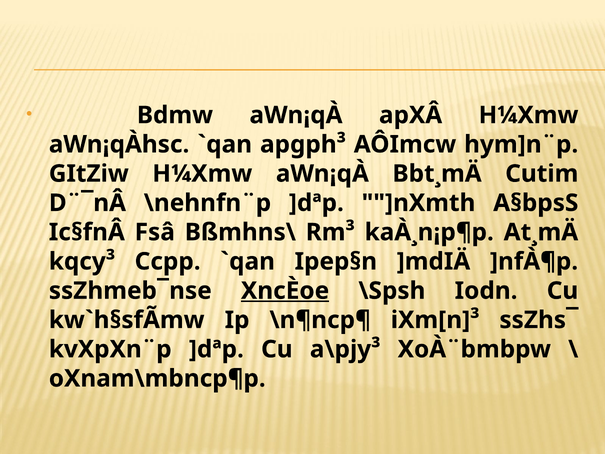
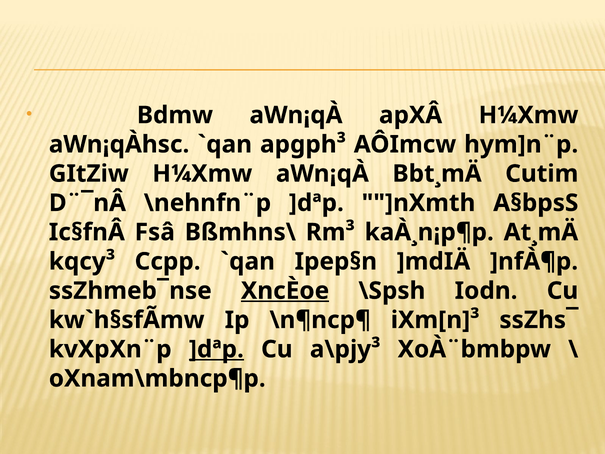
]dªp underline: none -> present (216, 349)
